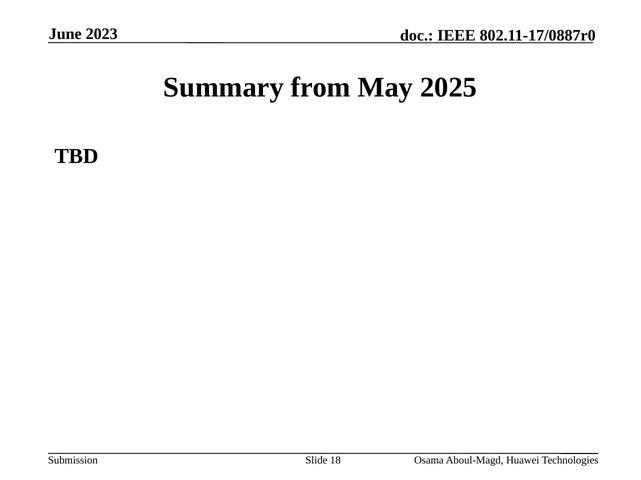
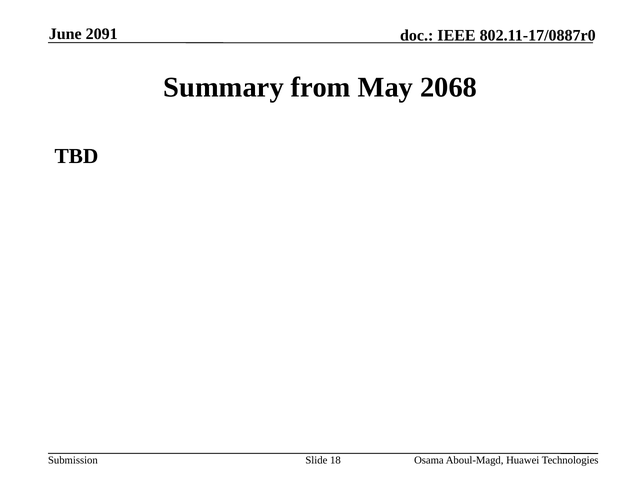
2023: 2023 -> 2091 (102, 34)
2025: 2025 -> 2068 (449, 87)
